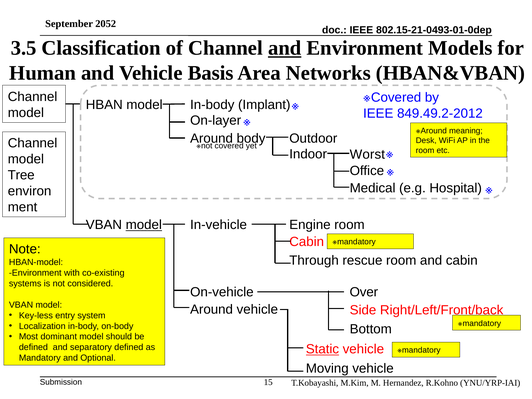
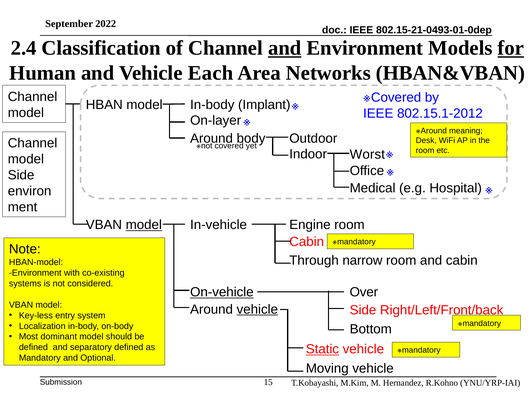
2052: 2052 -> 2022 (106, 24)
3.5: 3.5 -> 2.4 (24, 48)
for underline: none -> present (511, 48)
Basis: Basis -> Each (211, 73)
849.49.2-2012: 849.49.2-2012 -> 802.15.1-2012 (440, 113)
Tree: Tree -> Side (21, 175)
rescue: rescue -> narrow (362, 260)
On-vehicle underline: none -> present (222, 292)
vehicle underline: none -> present (257, 309)
